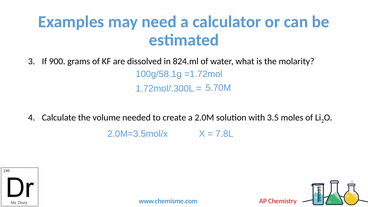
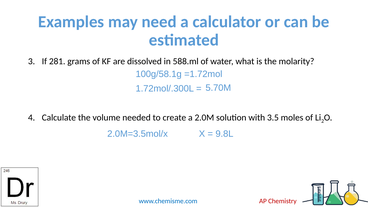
900: 900 -> 281 (57, 61)
824.ml: 824.ml -> 588.ml (186, 61)
7.8L: 7.8L -> 9.8L (224, 134)
